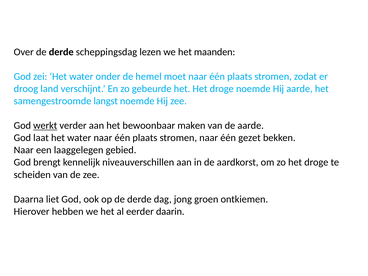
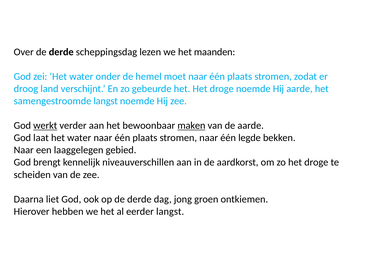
maken underline: none -> present (191, 126)
gezet: gezet -> legde (250, 138)
eerder daarin: daarin -> langst (170, 211)
